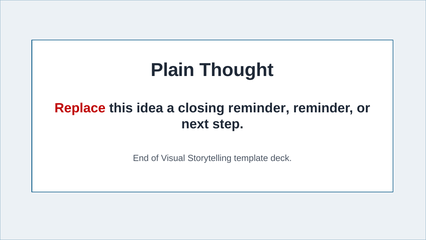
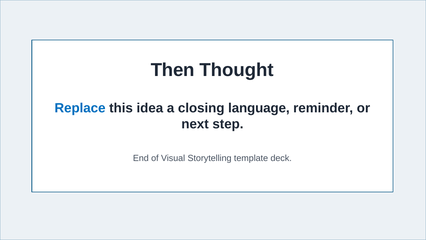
Plain: Plain -> Then (173, 70)
Replace colour: red -> blue (80, 108)
reminder: reminder -> language (259, 108)
